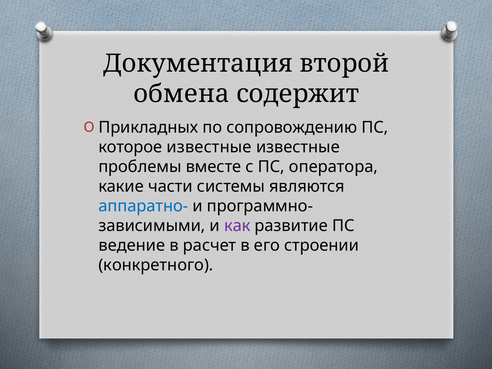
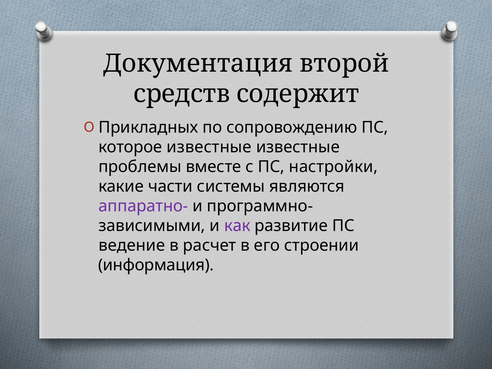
обмена: обмена -> средств (182, 94)
оператора: оператора -> настройки (333, 167)
аппаратно- colour: blue -> purple (143, 206)
конкретного: конкретного -> информация (156, 265)
